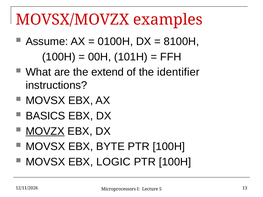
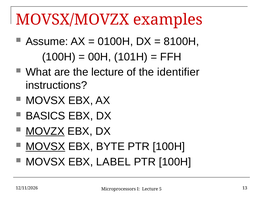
the extend: extend -> lecture (108, 72)
MOVSX underline: none -> present (45, 147)
LOGIC: LOGIC -> LABEL (113, 162)
